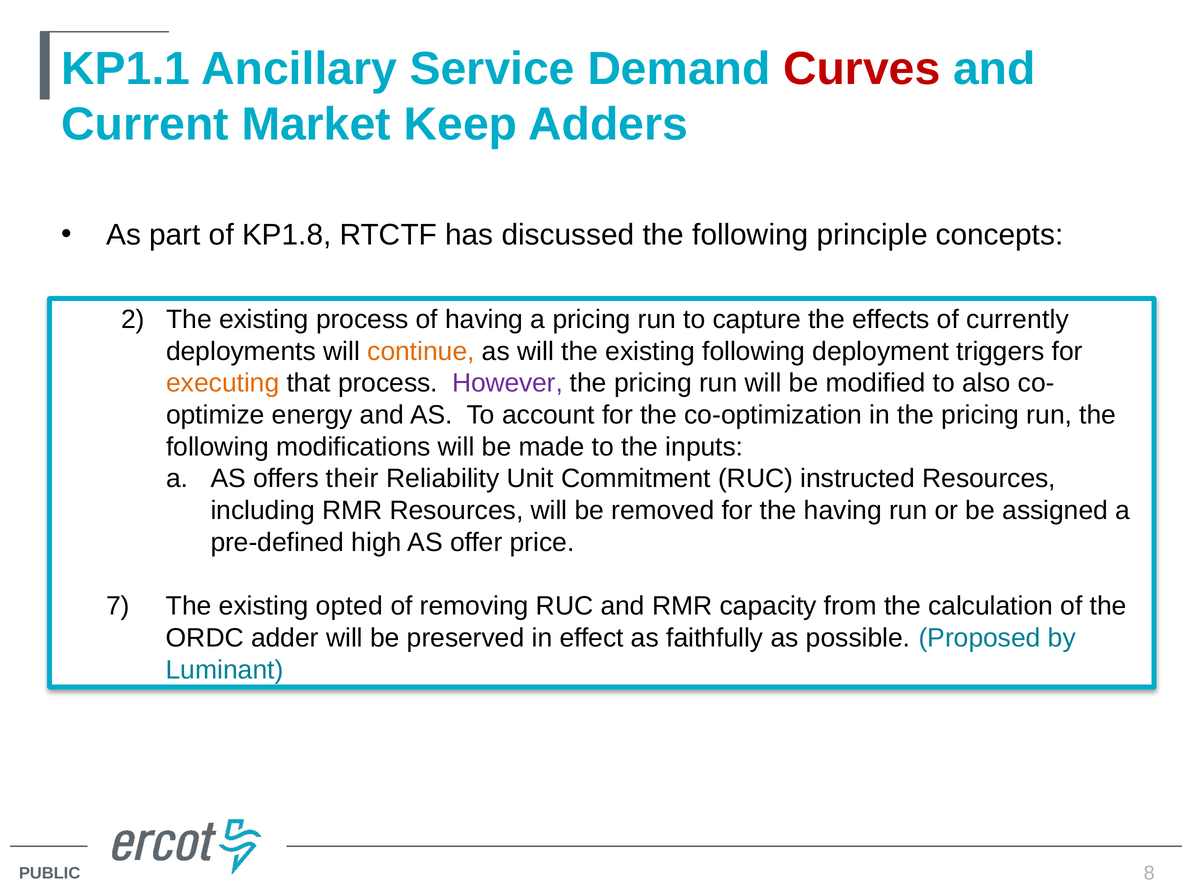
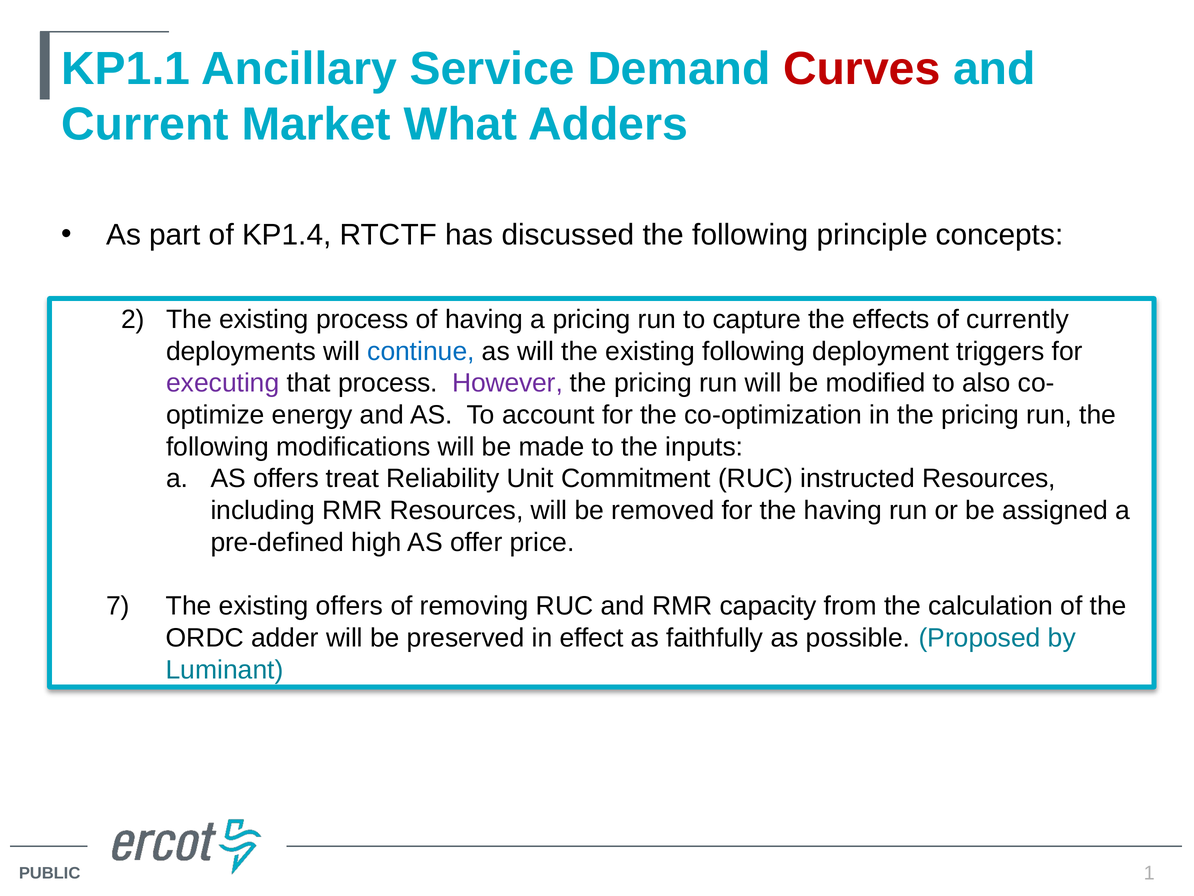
Keep: Keep -> What (461, 125)
KP1.8: KP1.8 -> KP1.4 (287, 235)
continue colour: orange -> blue (421, 351)
executing colour: orange -> purple (223, 383)
their: their -> treat (352, 478)
existing opted: opted -> offers (349, 606)
8: 8 -> 1 (1149, 872)
